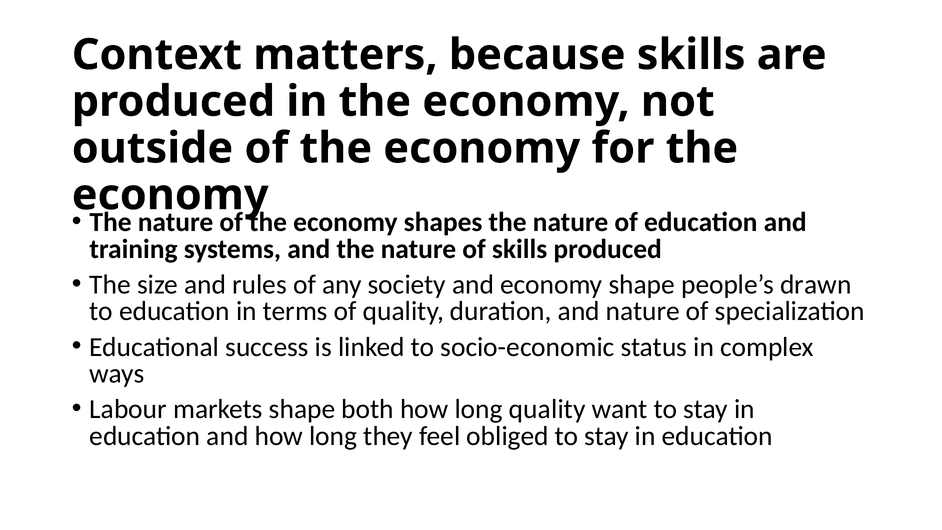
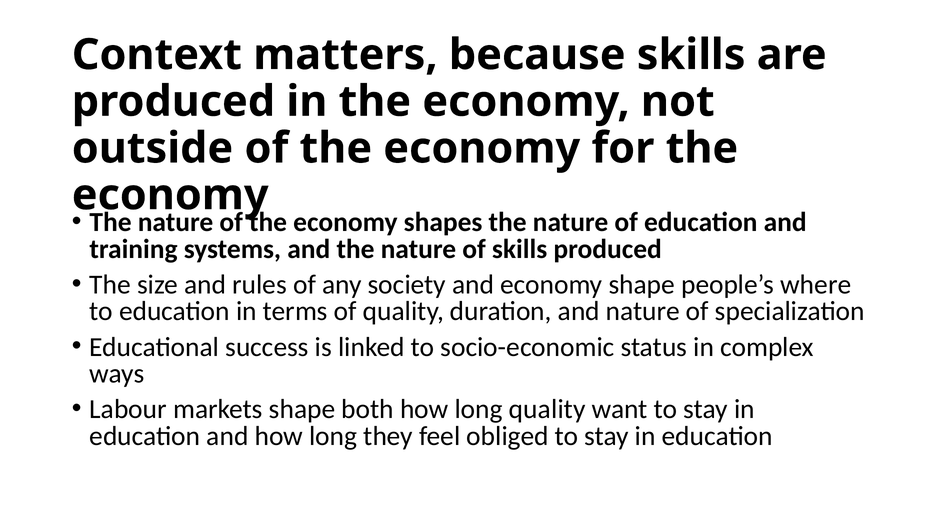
drawn: drawn -> where (816, 285)
